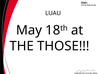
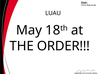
THOSE: THOSE -> ORDER (63, 46)
